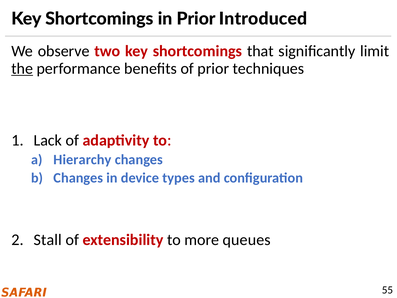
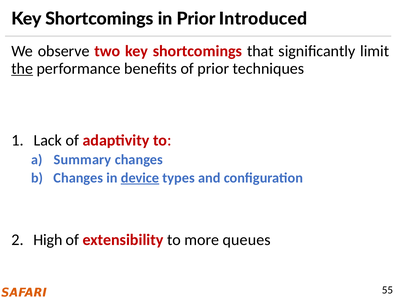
Hierarchy: Hierarchy -> Summary (82, 160)
device underline: none -> present (140, 178)
Stall: Stall -> High (48, 240)
